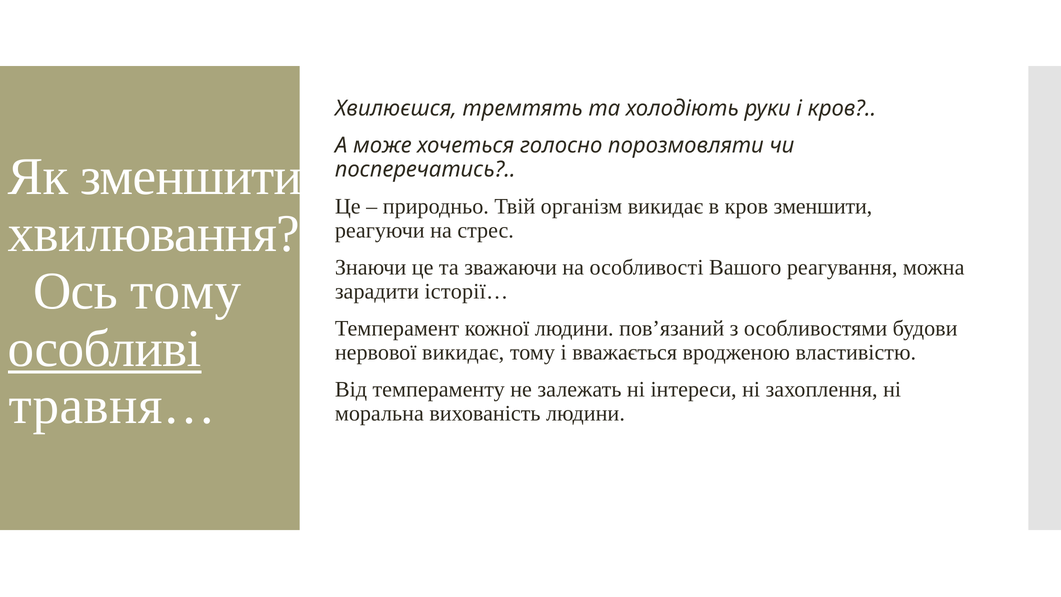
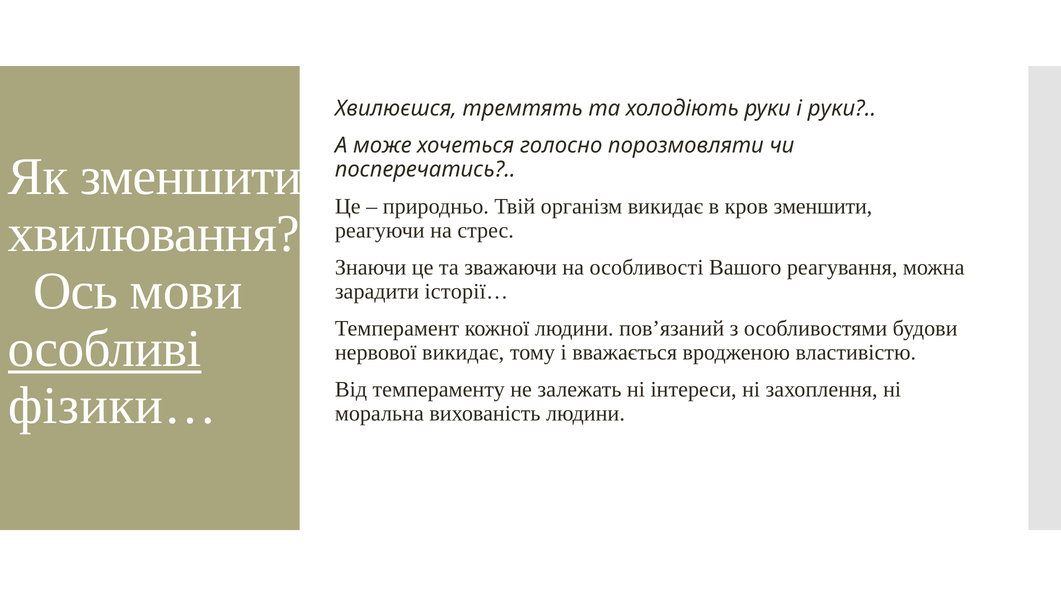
і кров: кров -> руки (842, 108)
Ось тому: тому -> мови (186, 291)
травня…: травня… -> фізики… (112, 406)
